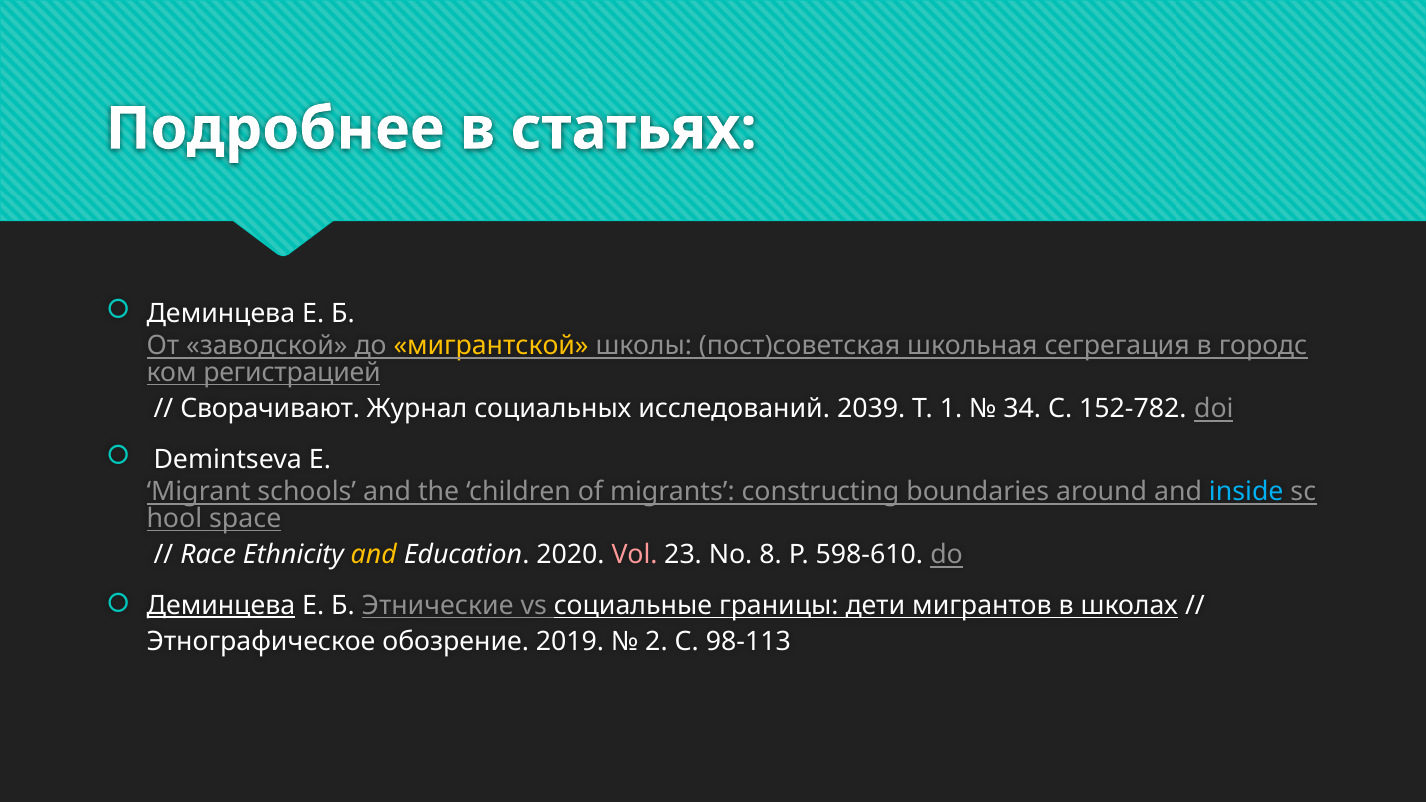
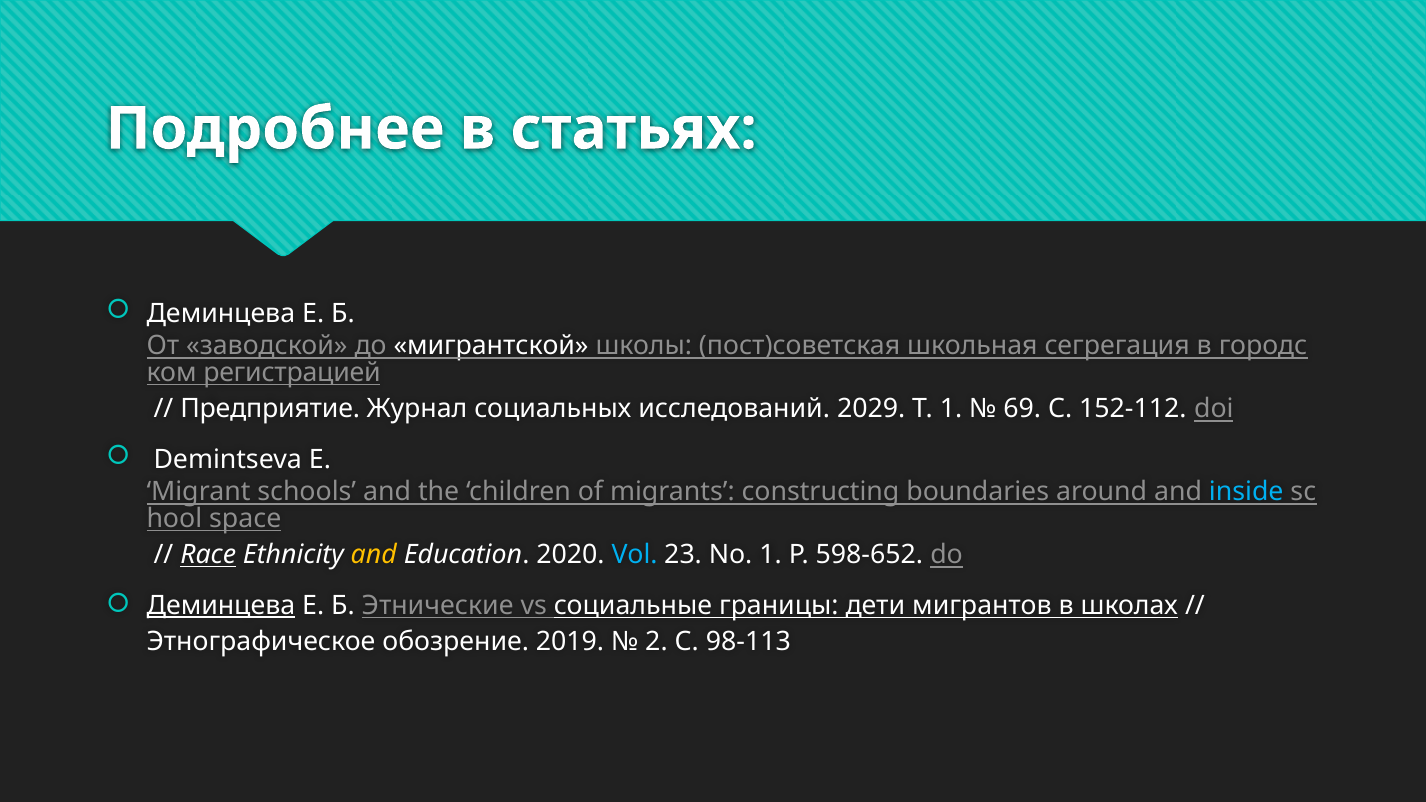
мигрантской colour: yellow -> white (491, 346)
Сворачивают: Сворачивают -> Предприятие (270, 409)
2039: 2039 -> 2029 (871, 409)
34: 34 -> 69 (1022, 409)
152-782: 152-782 -> 152-112 (1133, 409)
Race underline: none -> present (208, 555)
Vol colour: pink -> light blue (635, 555)
No 8: 8 -> 1 (771, 555)
598-610: 598-610 -> 598-652 (869, 555)
